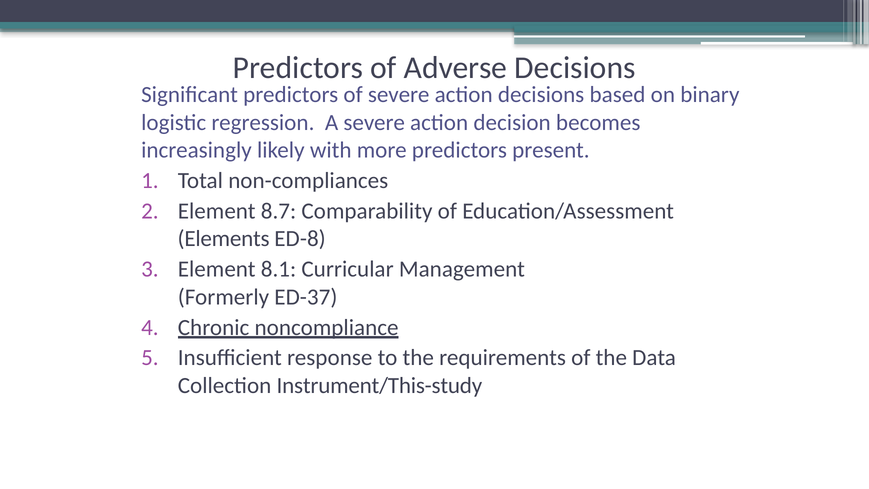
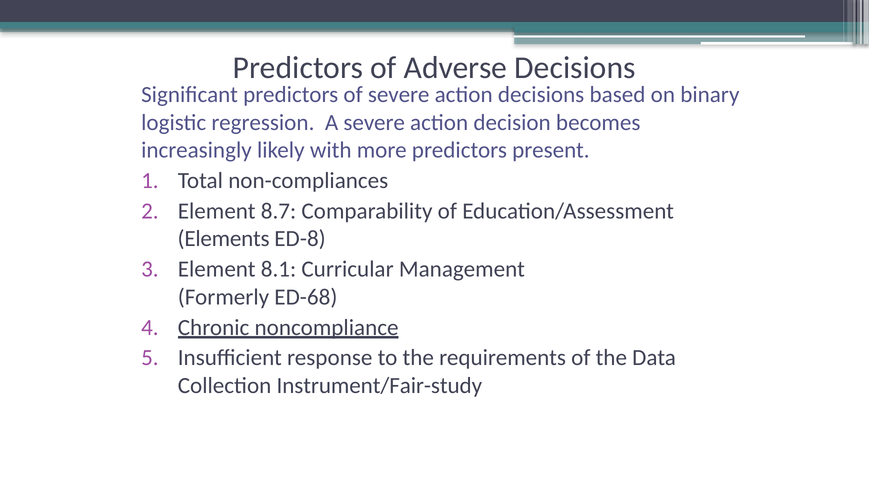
ED-37: ED-37 -> ED-68 (306, 297)
Instrument/This-study: Instrument/This-study -> Instrument/Fair-study (379, 385)
